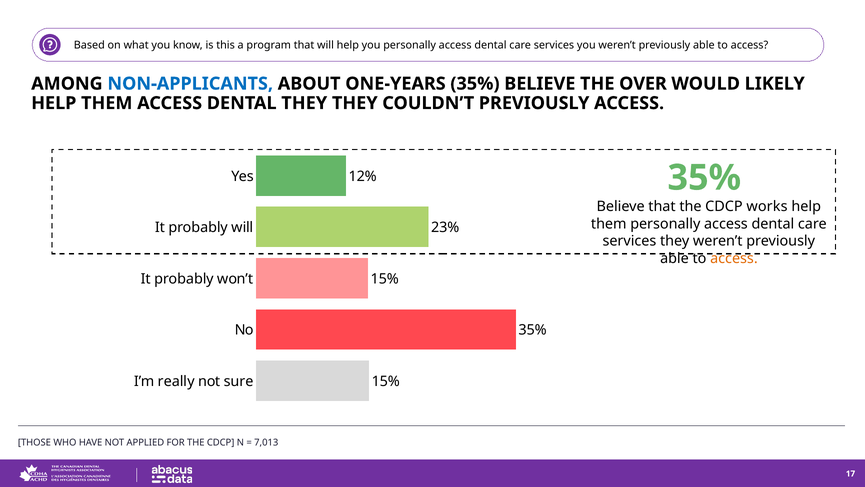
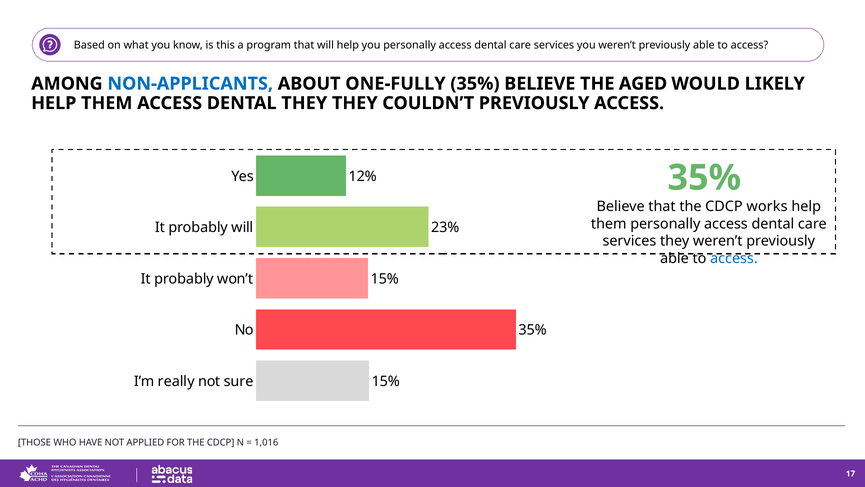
ONE-YEARS: ONE-YEARS -> ONE-FULLY (395, 84)
OVER: OVER -> AGED (643, 84)
access colour: orange -> blue (734, 258)
7,013: 7,013 -> 1,016 (266, 442)
